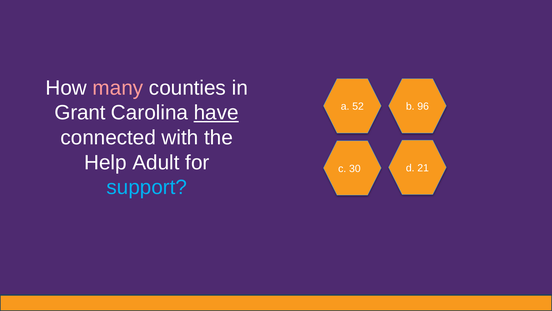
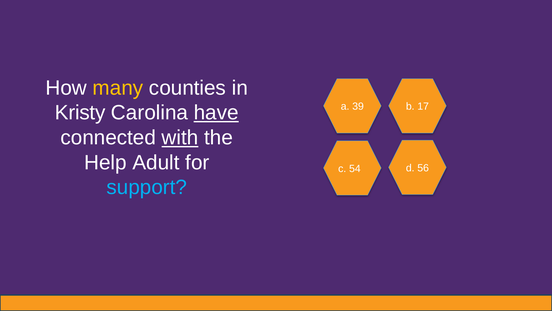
many colour: pink -> yellow (118, 88)
52: 52 -> 39 (358, 106)
96: 96 -> 17 (423, 106)
Grant: Grant -> Kristy (80, 113)
with underline: none -> present (180, 137)
21: 21 -> 56 (423, 168)
30: 30 -> 54 (355, 168)
